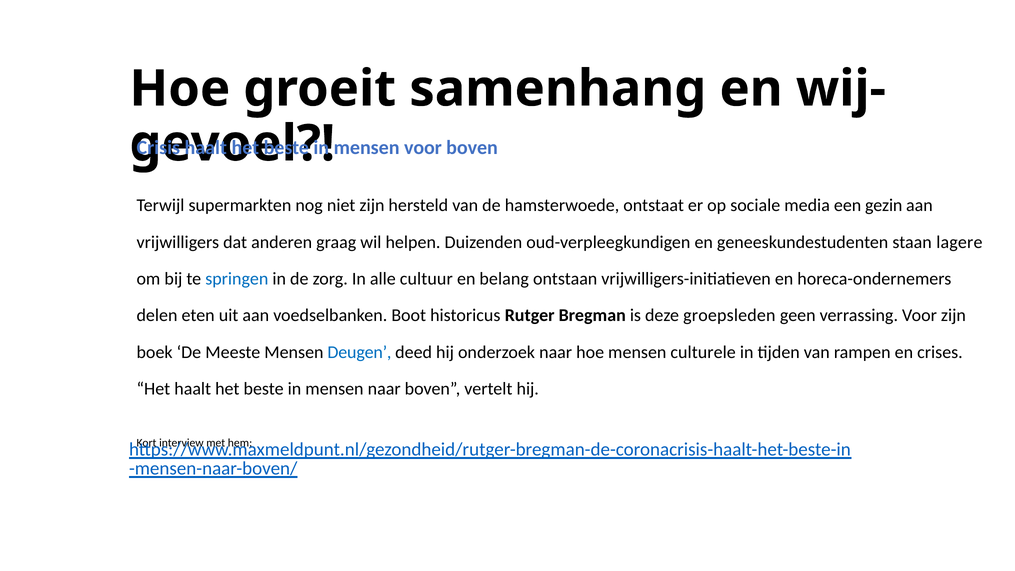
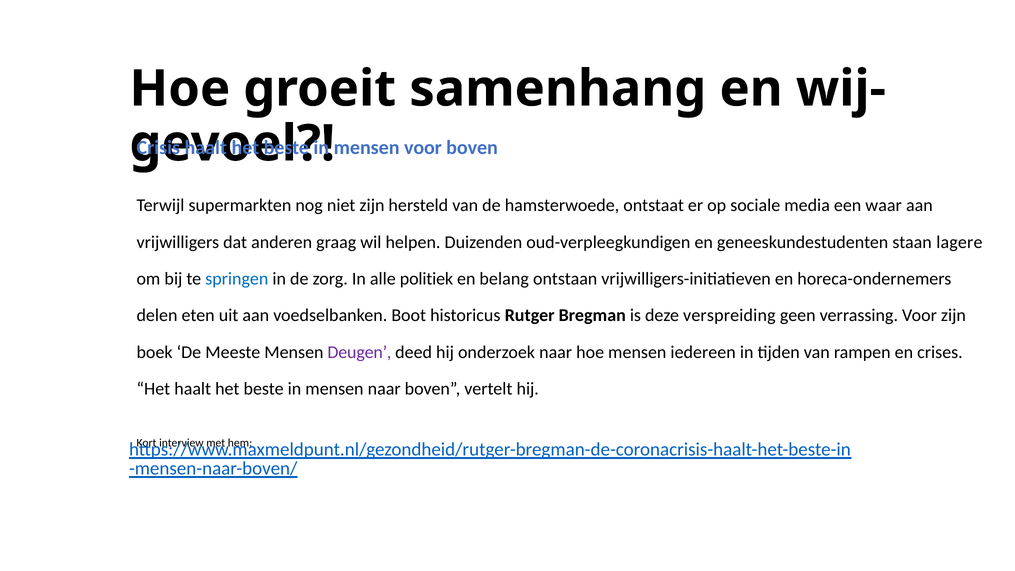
gezin: gezin -> waar (884, 205)
cultuur: cultuur -> politiek (426, 279)
groepsleden: groepsleden -> verspreiding (729, 315)
Deugen colour: blue -> purple (359, 352)
culturele: culturele -> iedereen (703, 352)
